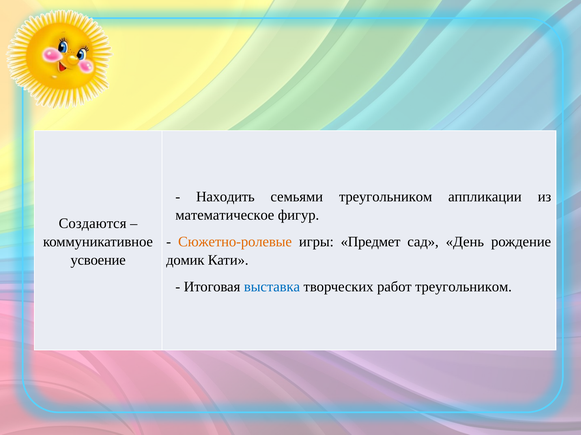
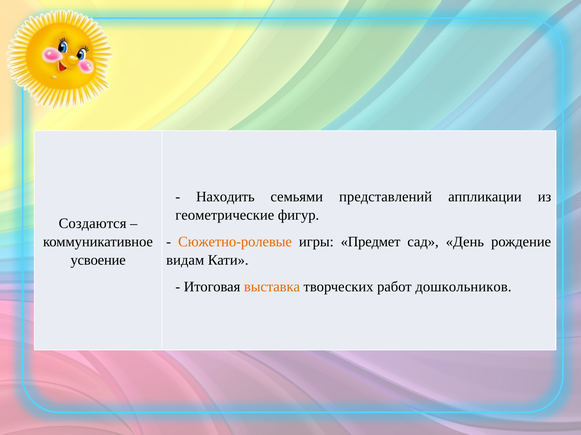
семьями треугольником: треугольником -> представлений (386, 197)
математическое: математическое -> геометрические (225, 216)
домик: домик -> видам (185, 261)
выставка colour: blue -> orange (272, 287)
работ треугольником: треугольником -> дошкольников (463, 287)
